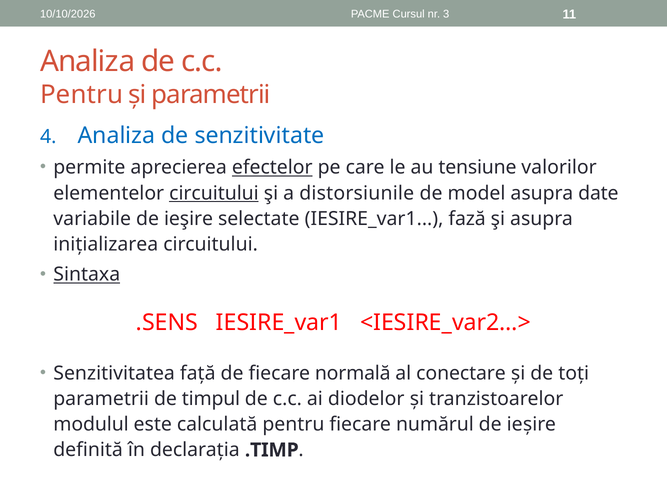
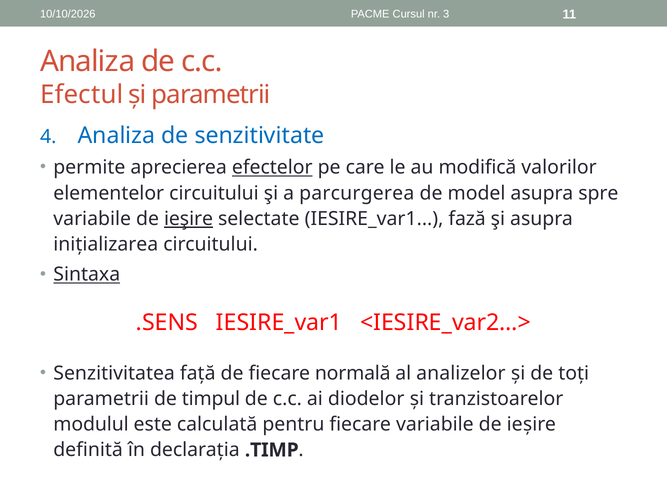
Pentru: Pentru -> Efectul (82, 95)
tensiune: tensiune -> modifică (477, 168)
circuitului underline: present -> none (214, 193)
distorsiunile: distorsiunile -> parcurgerea (357, 193)
date: date -> spre (598, 193)
ieşire underline: none -> present (189, 219)
conectare: conectare -> analizelor (461, 373)
fiecare numărul: numărul -> variabile (435, 425)
